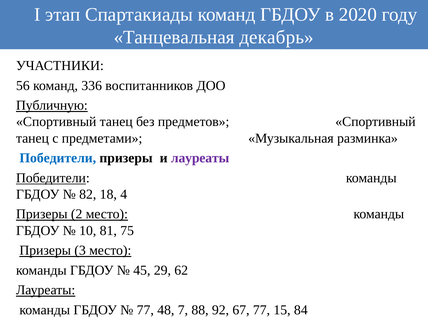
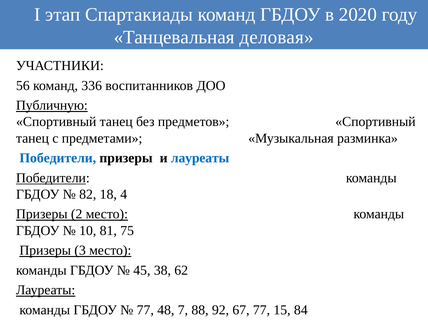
декабрь: декабрь -> деловая (277, 37)
лауреаты colour: purple -> blue (200, 158)
29: 29 -> 38 (162, 270)
